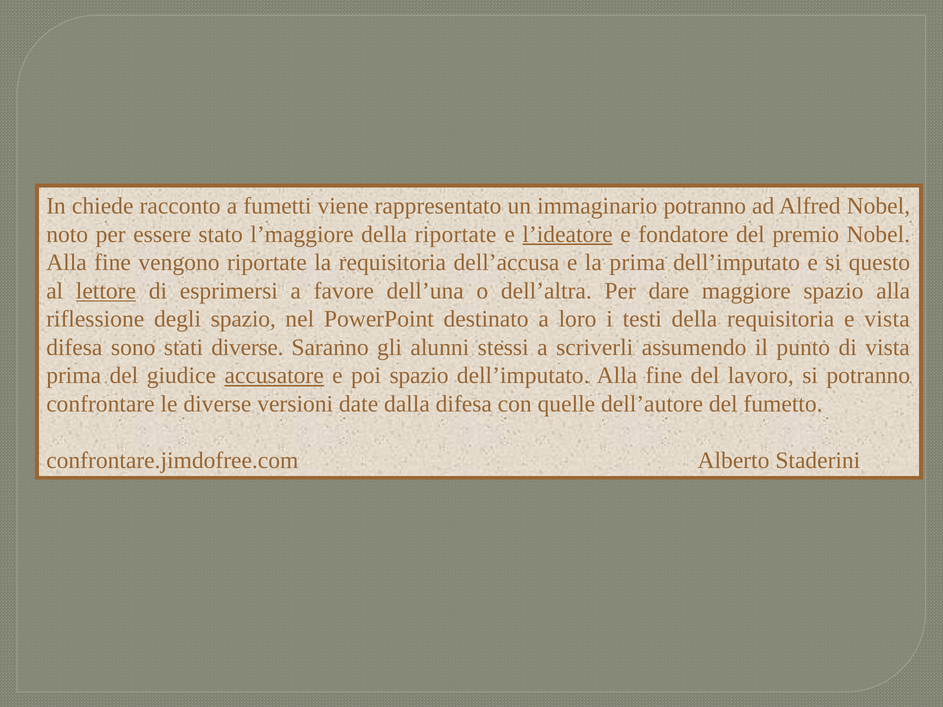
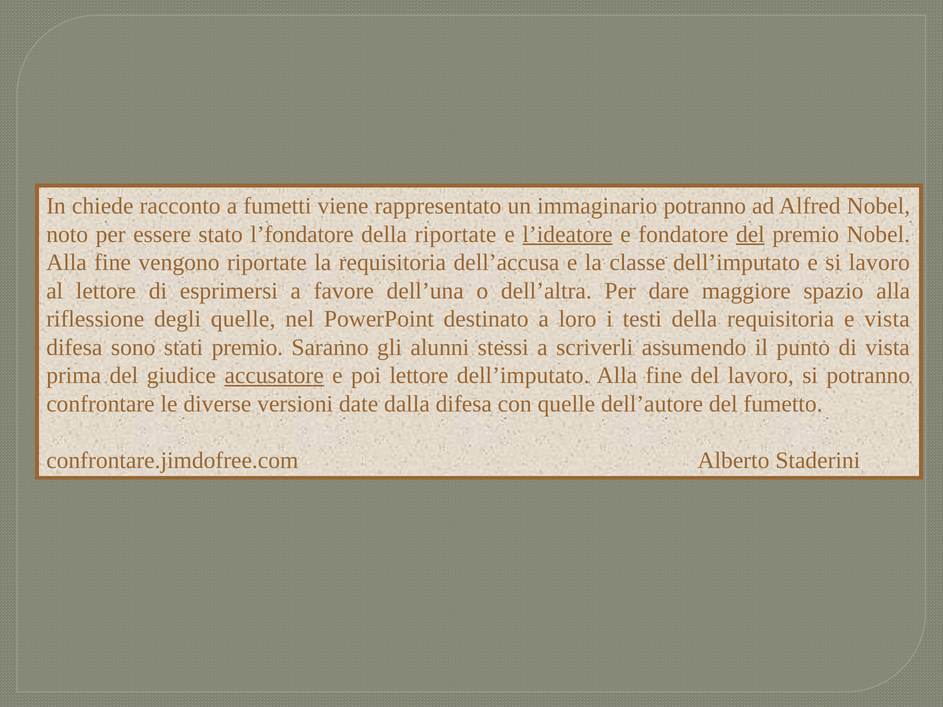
l’maggiore: l’maggiore -> l’fondatore (302, 234)
del underline: none -> present (750, 234)
la prima: prima -> classe (637, 263)
si questo: questo -> lavoro (879, 263)
lettore underline: present -> none (106, 291)
degli spazio: spazio -> quelle (243, 319)
stati diverse: diverse -> premio (247, 348)
poi spazio: spazio -> lettore (419, 376)
